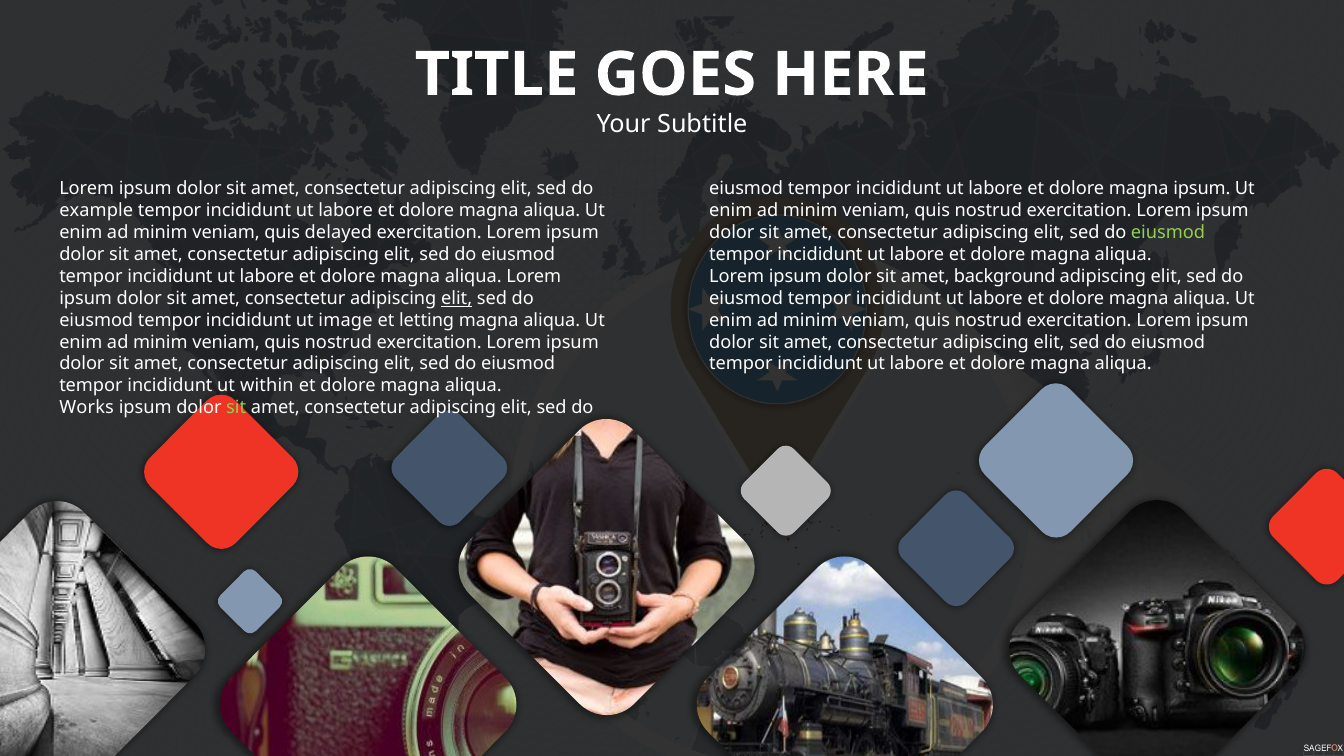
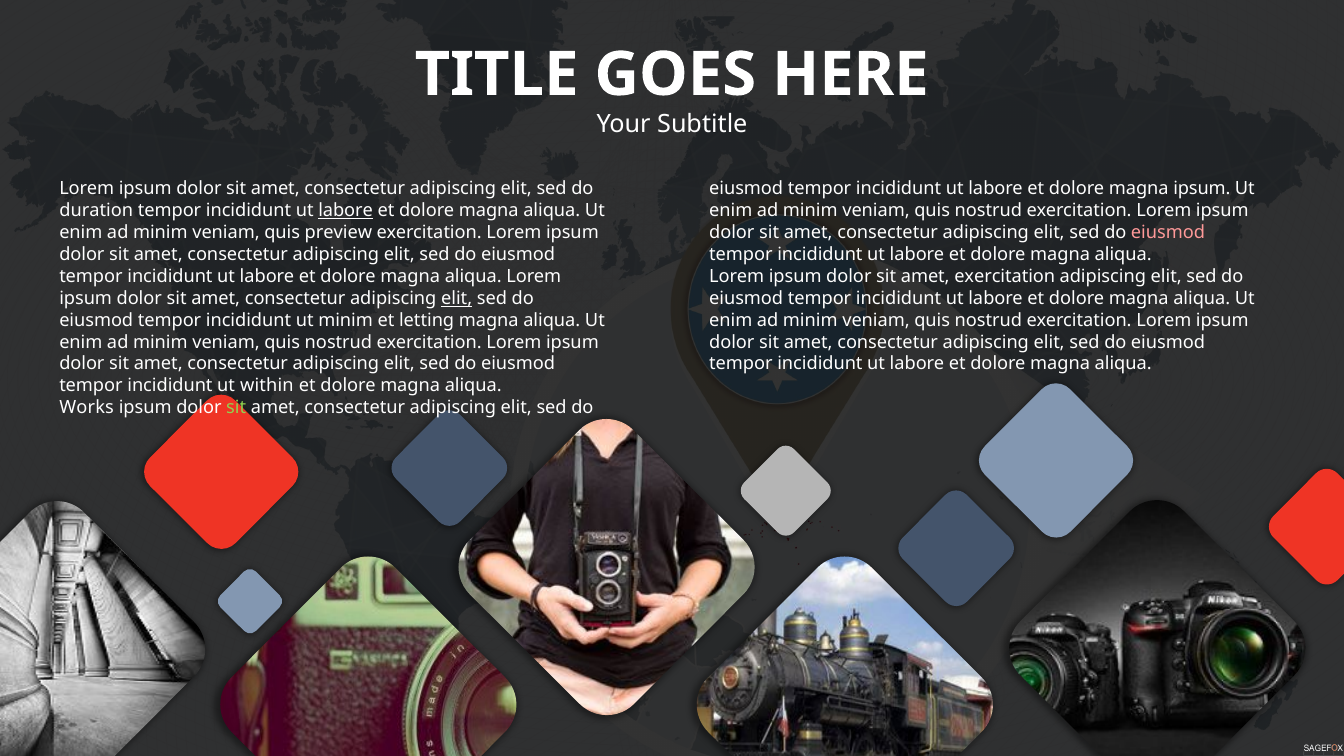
example: example -> duration (96, 211)
labore underline: none -> present (346, 211)
delayed: delayed -> preview (338, 233)
eiusmod colour: light green -> pink (1168, 233)
amet background: background -> exercitation (1005, 276)
ut image: image -> minim (346, 320)
